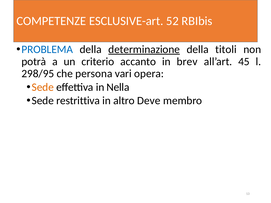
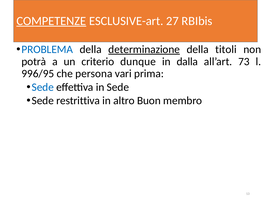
COMPETENZE underline: none -> present (51, 21)
52: 52 -> 27 (172, 21)
accanto: accanto -> dunque (138, 61)
brev: brev -> dalla (187, 61)
45: 45 -> 73 (244, 61)
298/95: 298/95 -> 996/95 (38, 73)
opera: opera -> prima (149, 73)
Sede colour: orange -> blue (43, 87)
in Nella: Nella -> Sede (118, 87)
Deve: Deve -> Buon (149, 100)
